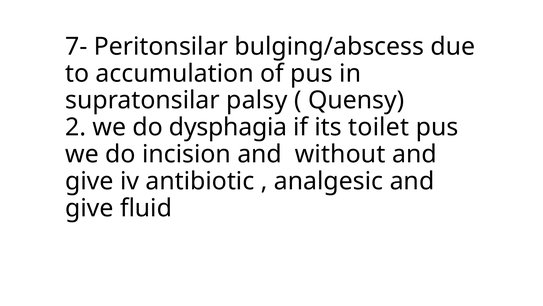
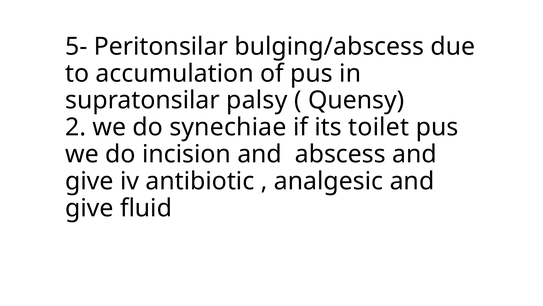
7-: 7- -> 5- (76, 46)
dysphagia: dysphagia -> synechiae (228, 127)
without: without -> abscess (340, 154)
